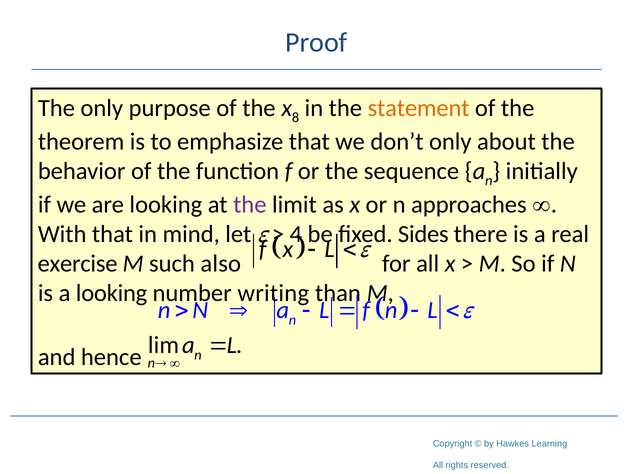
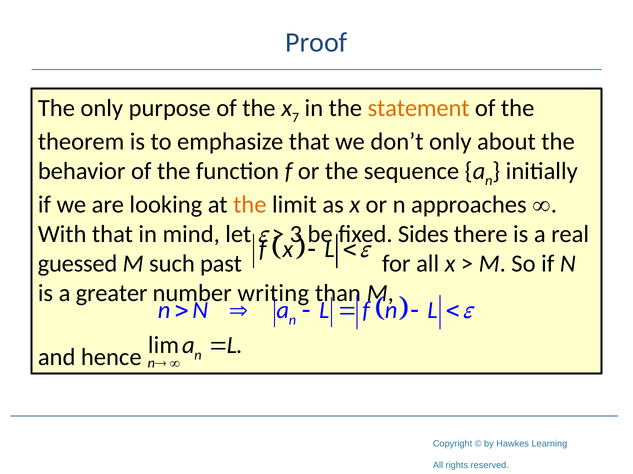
8: 8 -> 7 (296, 118)
the colour: purple -> orange (250, 205)
4: 4 -> 3 (296, 235)
exercise: exercise -> guessed (78, 264)
also: also -> past (221, 264)
a looking: looking -> greater (112, 294)
